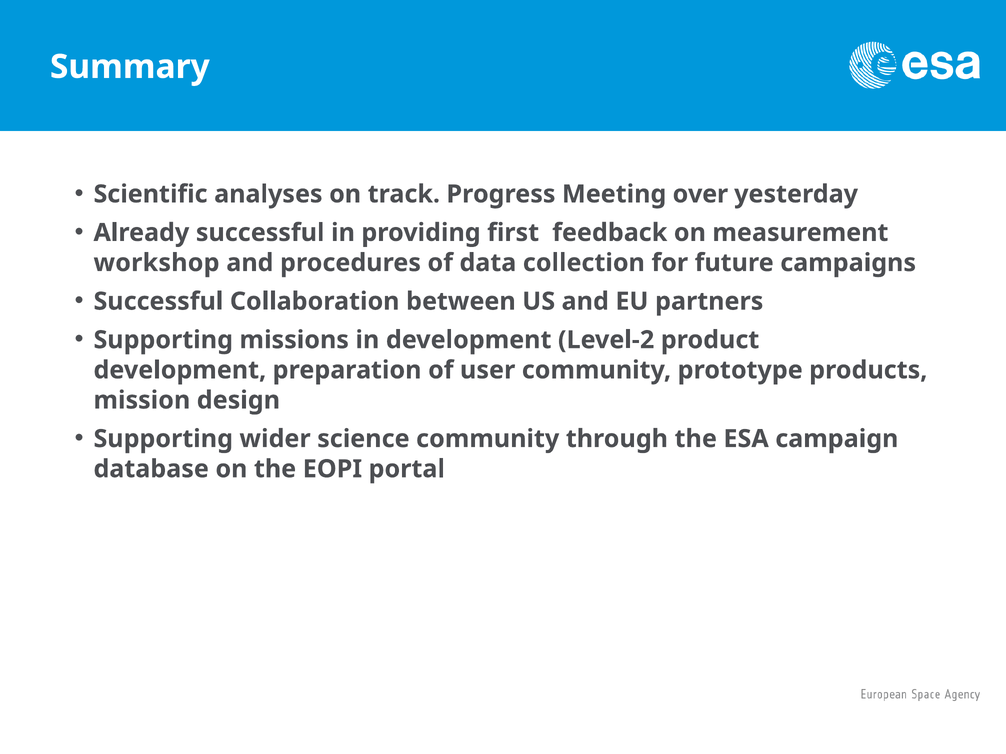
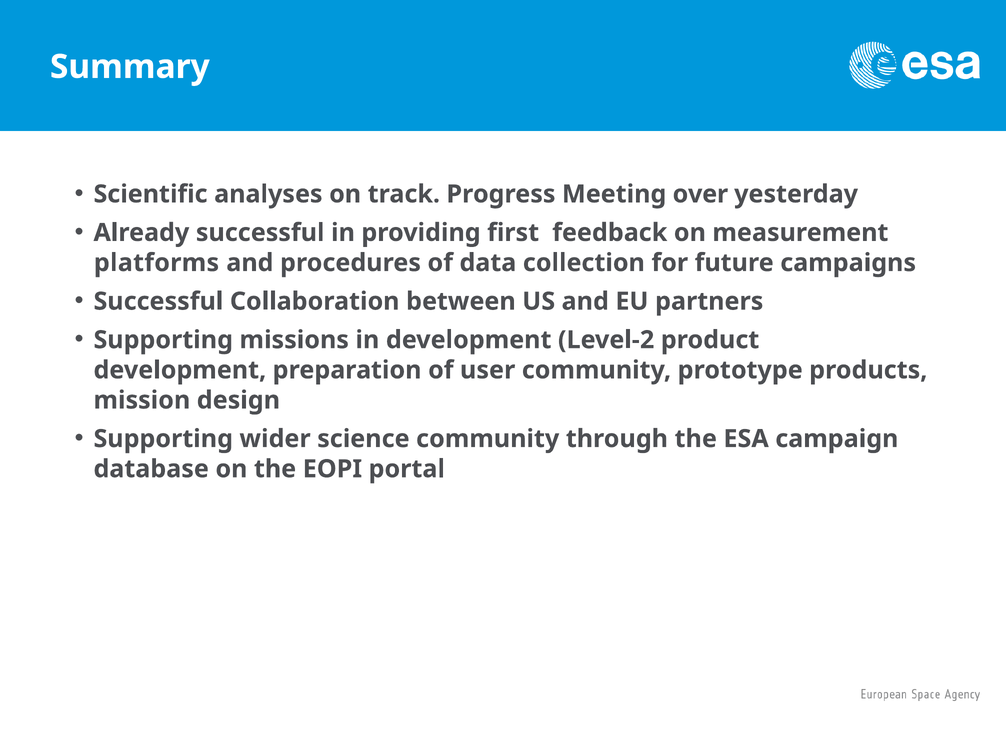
workshop: workshop -> platforms (156, 263)
